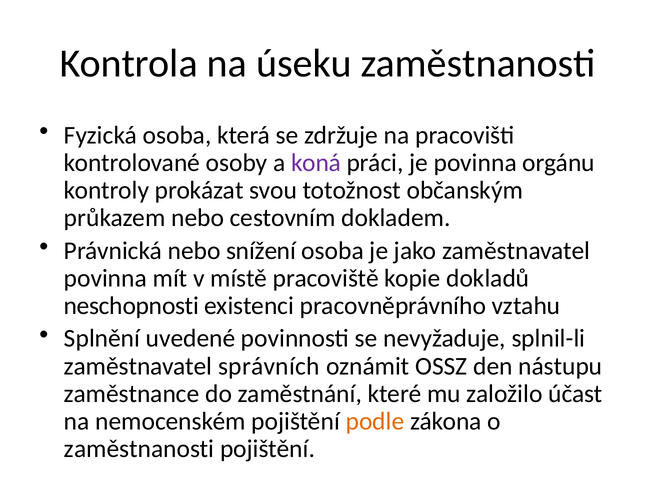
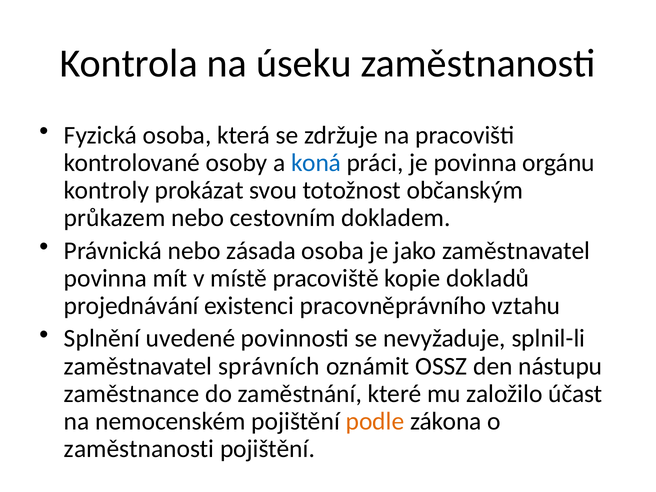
koná colour: purple -> blue (316, 163)
snížení: snížení -> zásada (261, 251)
neschopnosti: neschopnosti -> projednávání (131, 306)
